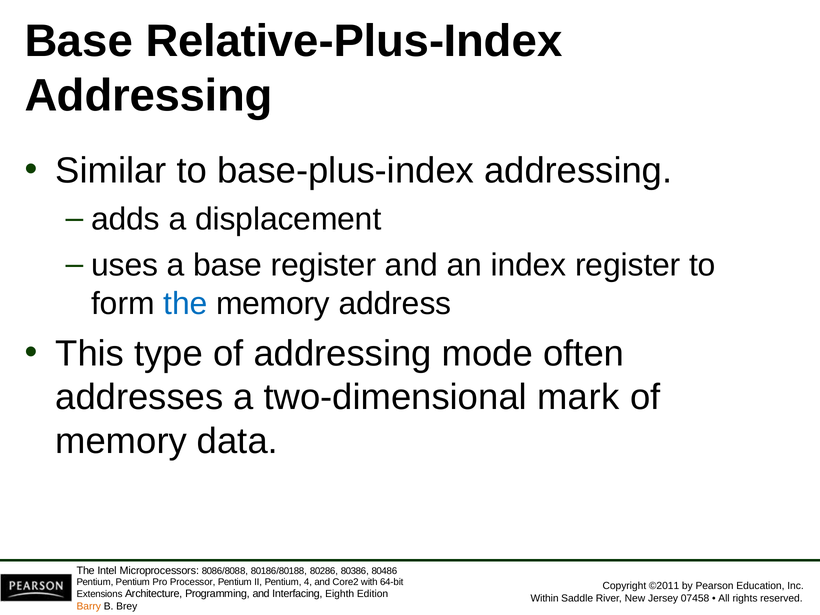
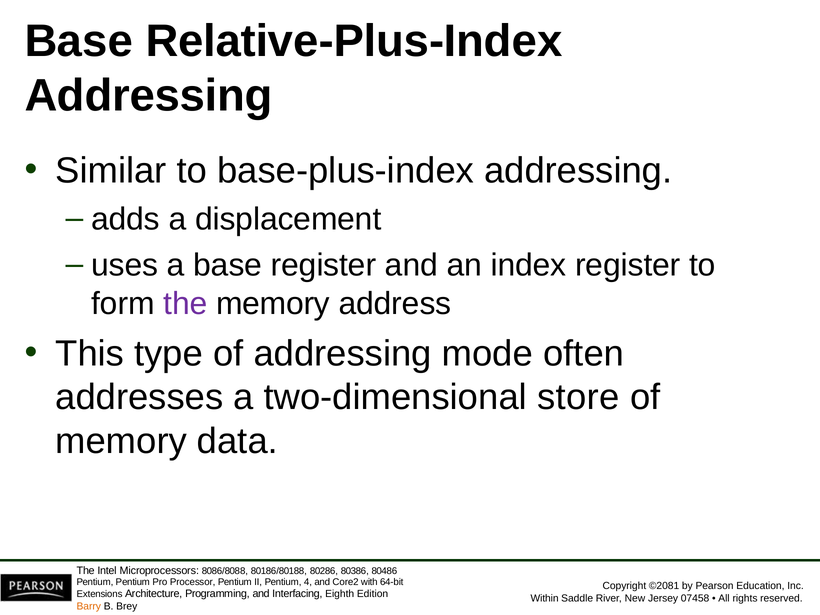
the colour: blue -> purple (185, 304)
mark: mark -> store (578, 397)
©2011: ©2011 -> ©2081 (664, 586)
